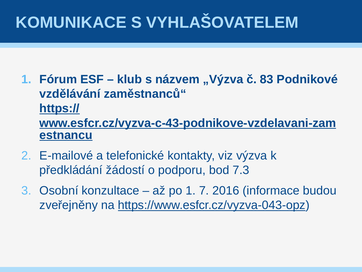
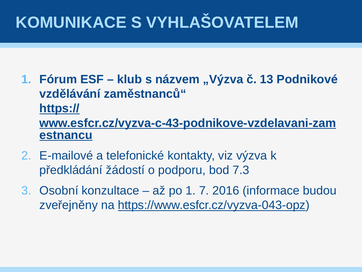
83: 83 -> 13 (267, 79)
